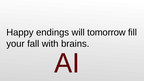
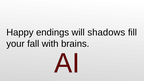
tomorrow: tomorrow -> shadows (106, 32)
